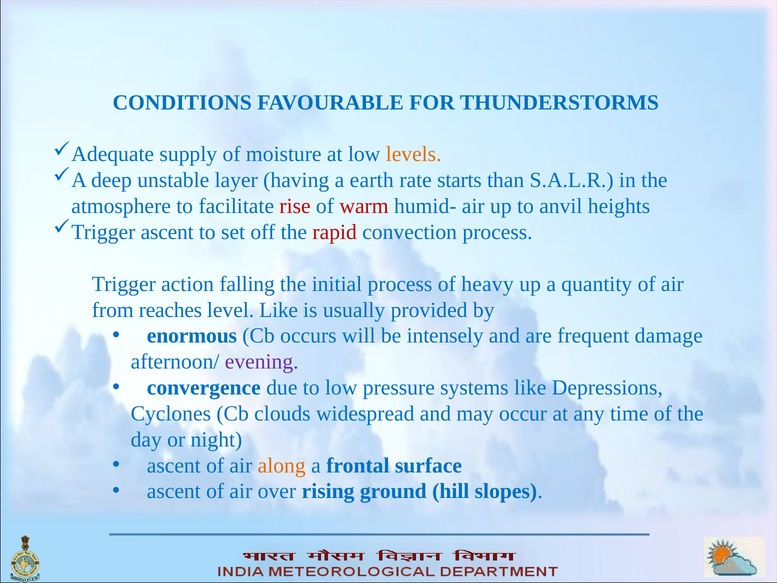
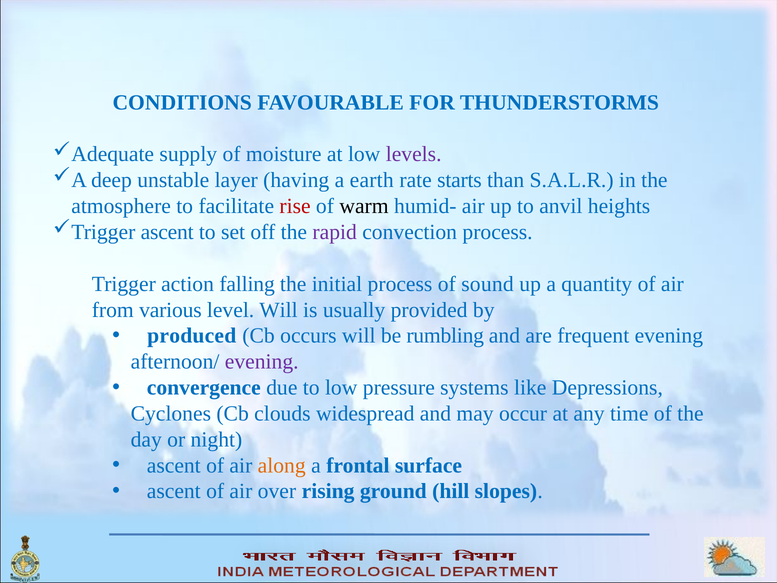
levels colour: orange -> purple (414, 154)
warm colour: red -> black (364, 206)
rapid colour: red -> purple (335, 232)
heavy: heavy -> sound (487, 284)
reaches: reaches -> various (170, 310)
level Like: Like -> Will (279, 310)
enormous: enormous -> produced (192, 336)
intensely: intensely -> rumbling (445, 336)
frequent damage: damage -> evening (669, 336)
